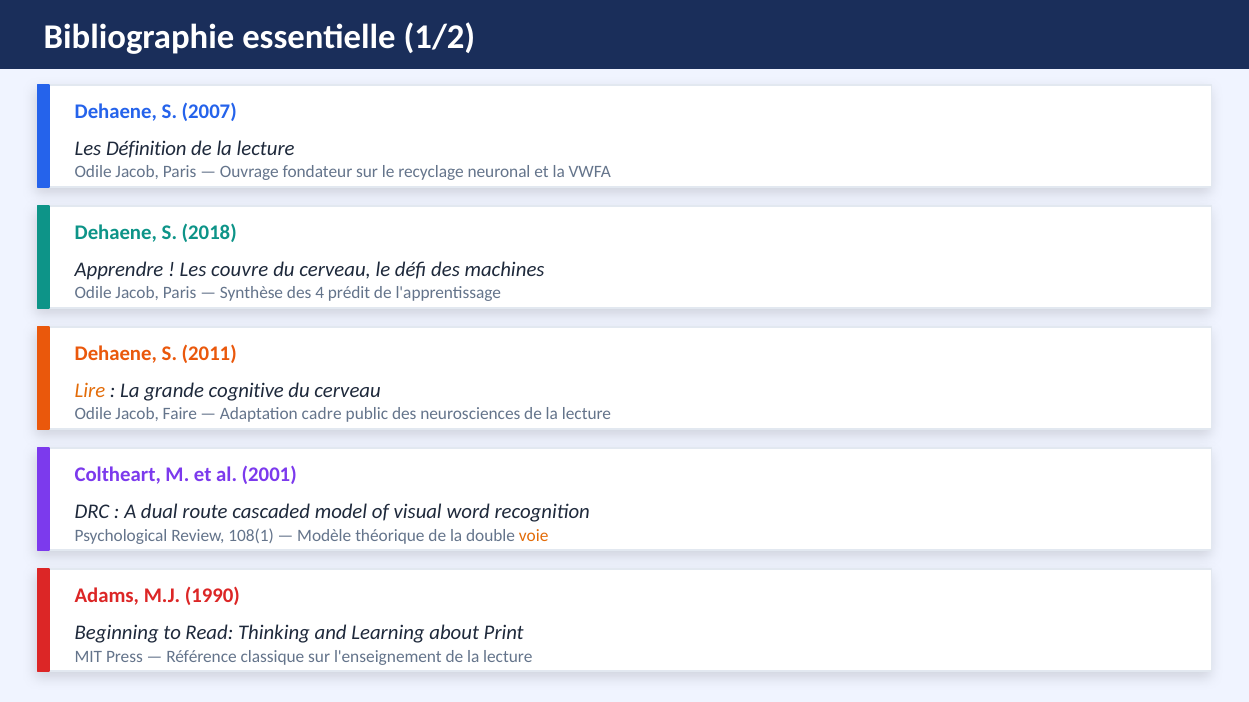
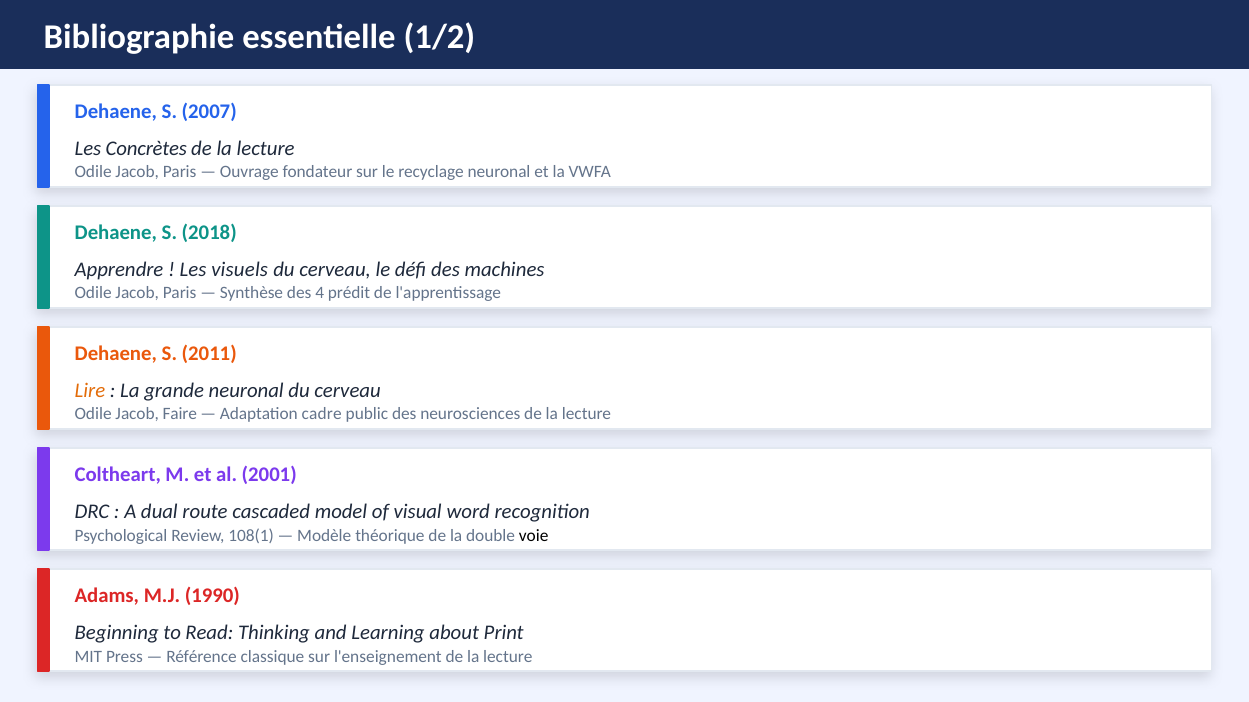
Définition: Définition -> Concrètes (146, 149)
couvre: couvre -> visuels (240, 270)
grande cognitive: cognitive -> neuronal (246, 391)
voie colour: orange -> black (534, 536)
